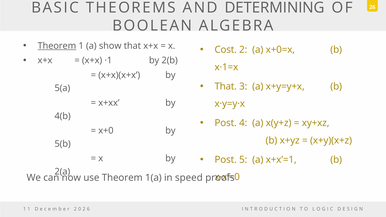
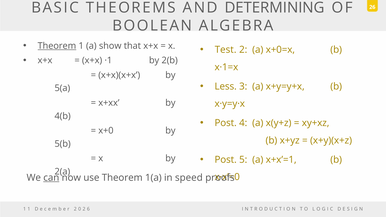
Cost: Cost -> Test (226, 50)
That: That -> Less (226, 86)
can underline: none -> present (51, 178)
